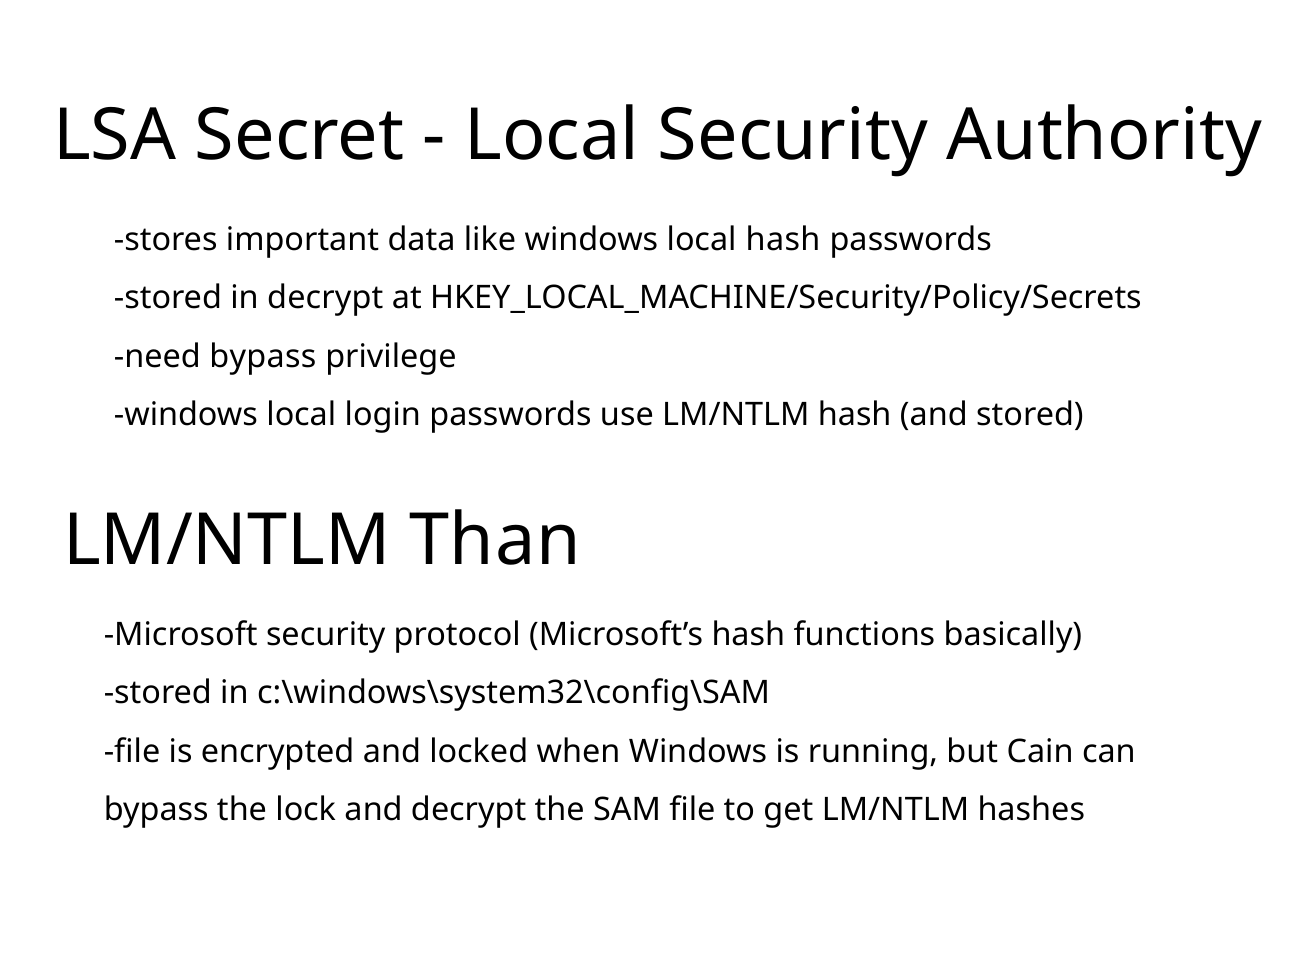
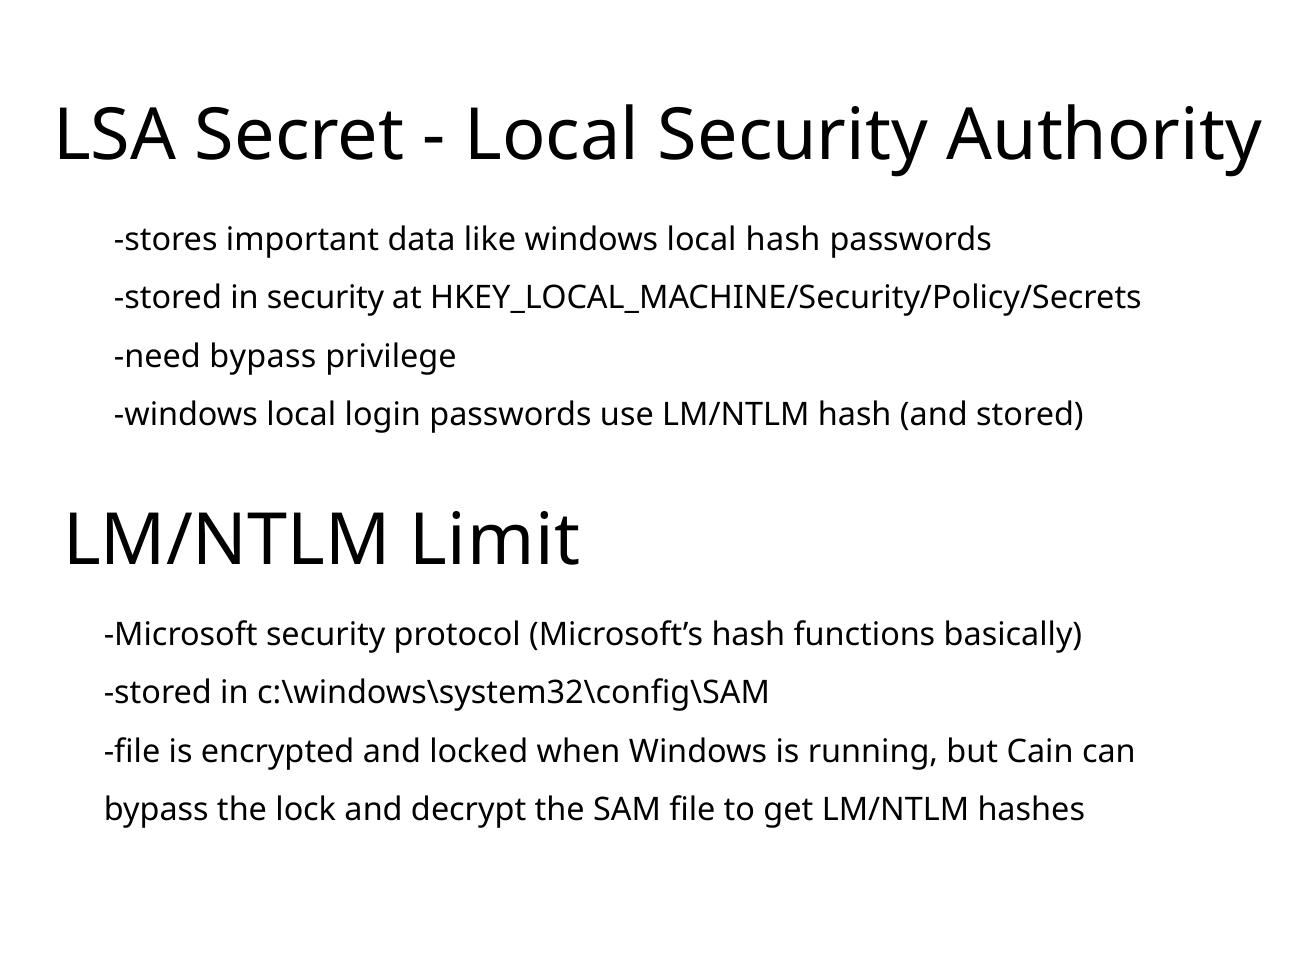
in decrypt: decrypt -> security (326, 298)
Than: Than -> Limit (495, 541)
